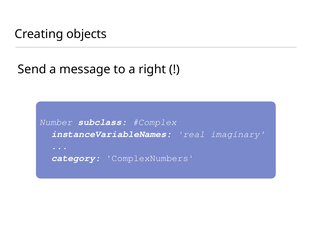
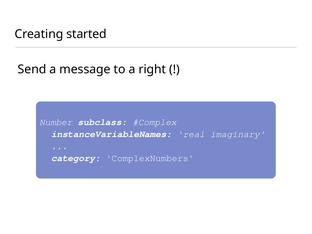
objects: objects -> started (87, 34)
